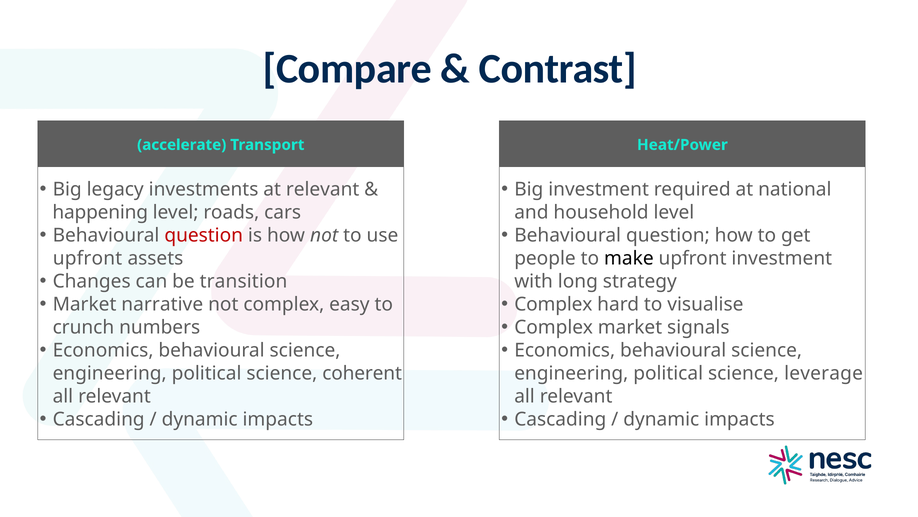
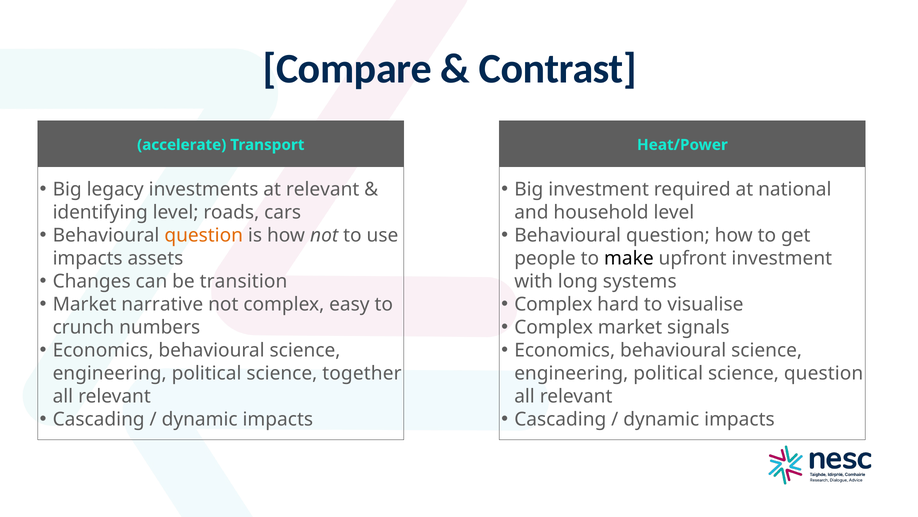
happening: happening -> identifying (100, 212)
question colour: red -> orange (204, 235)
upfront: upfront -> impacts (88, 258)
strategy: strategy -> systems (640, 281)
coherent: coherent -> together (362, 373)
science leverage: leverage -> question (824, 373)
